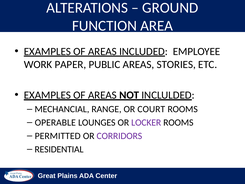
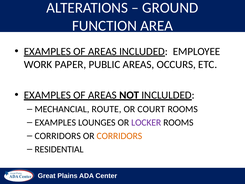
STORIES: STORIES -> OCCURS (176, 64)
RANGE: RANGE -> ROUTE (106, 109)
OPERABLE: OPERABLE -> EXAMPLES (55, 122)
PERMITTED: PERMITTED -> CORRIDORS (58, 136)
CORRIDORS colour: purple -> orange (119, 136)
